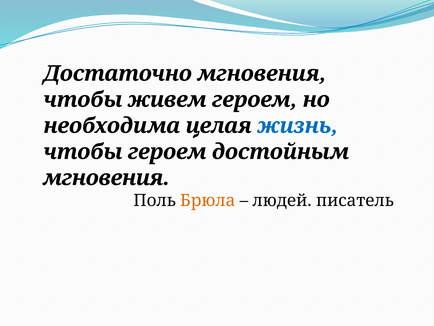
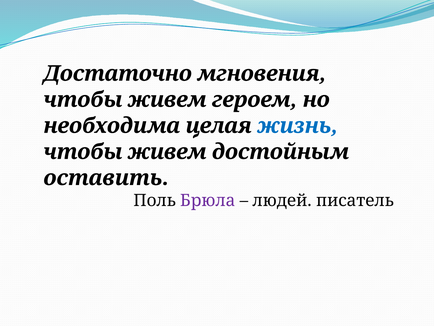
героем: героем -> живем (167, 152)
мгновения: мгновения -> оставить (106, 178)
Брюла colour: orange -> purple (208, 200)
